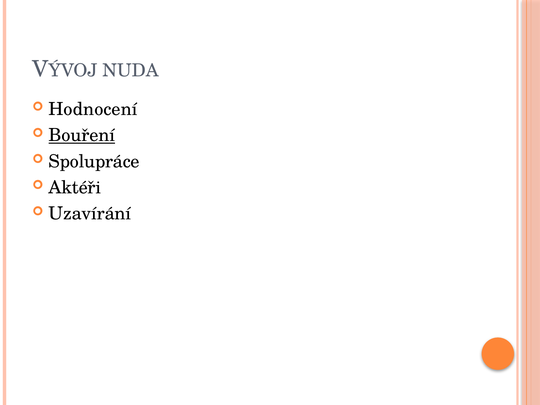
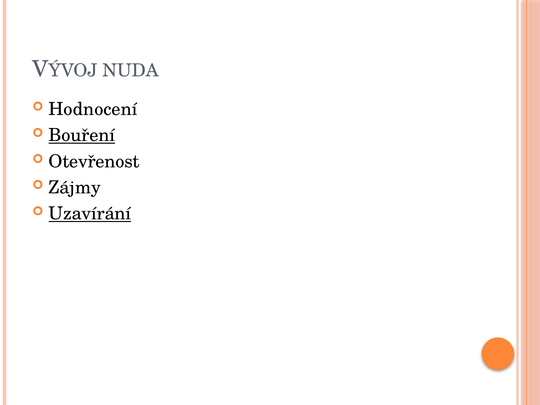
Spolupráce: Spolupráce -> Otevřenost (94, 161)
Aktéři: Aktéři -> Zájmy (75, 188)
Uzavírání underline: none -> present (90, 214)
